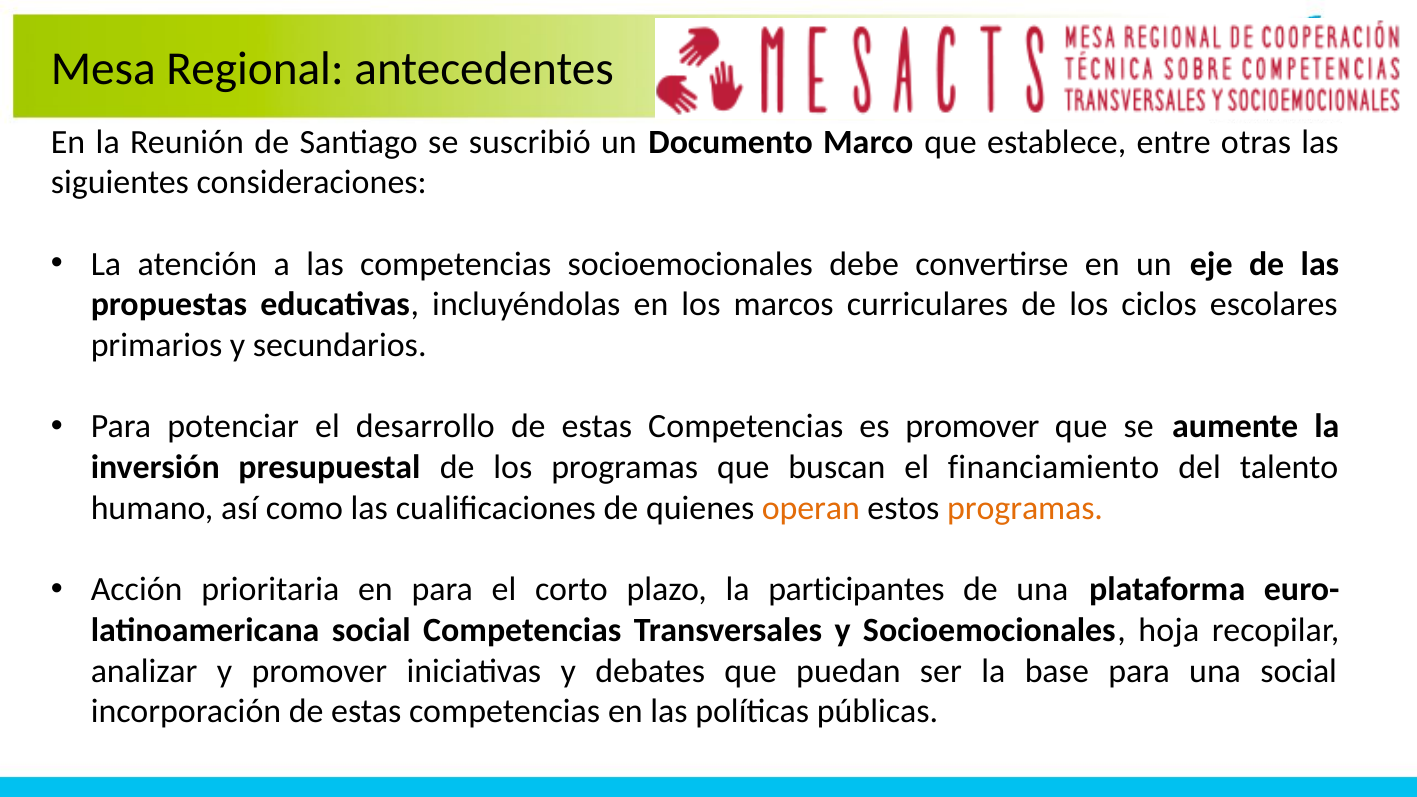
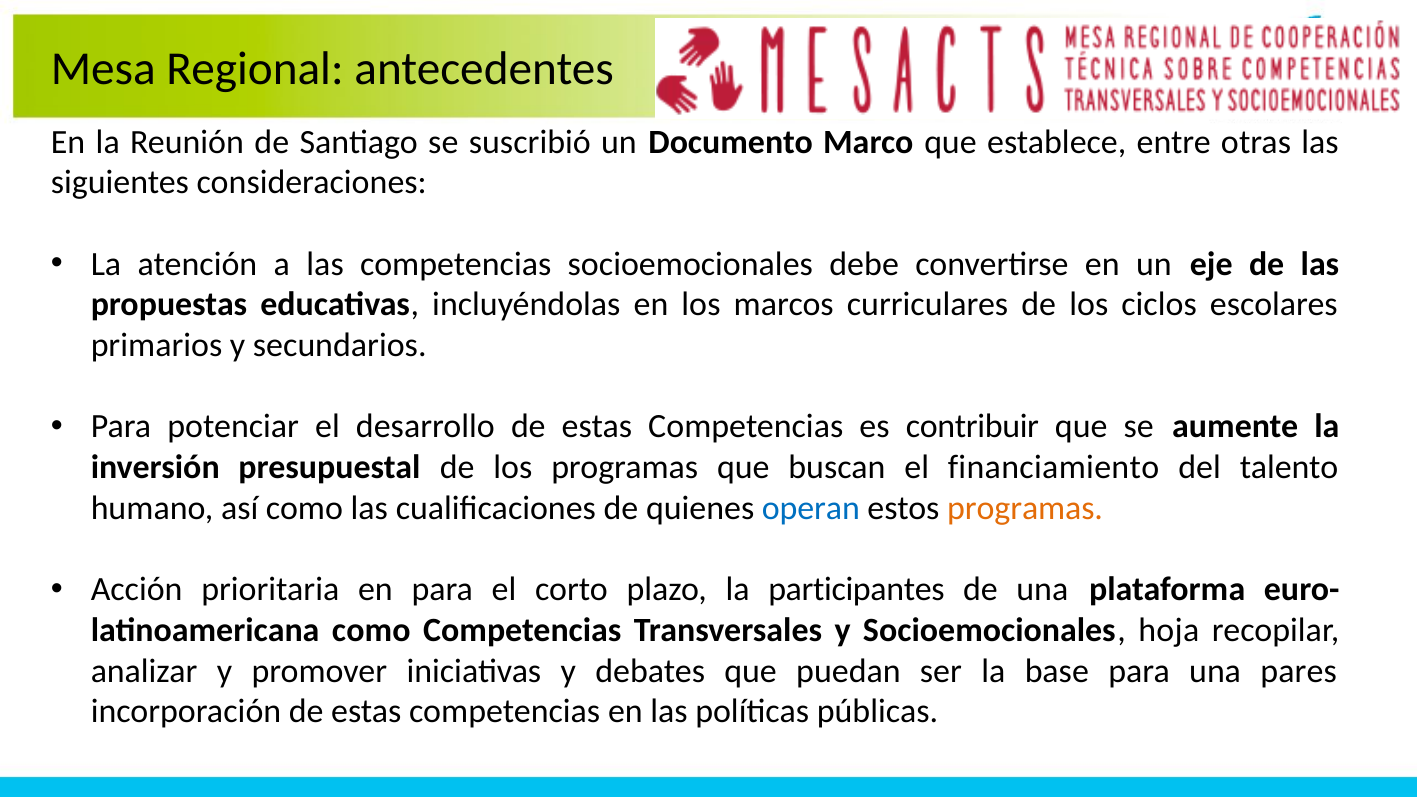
es promover: promover -> contribuir (972, 427)
operan colour: orange -> blue (811, 508)
social: social -> como (371, 630)
una social: social -> pares (1299, 671)
